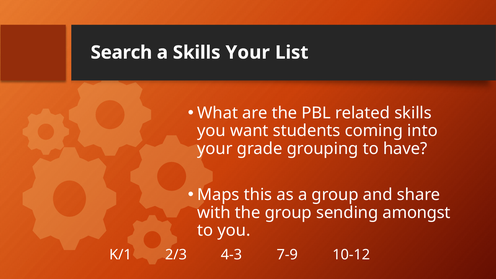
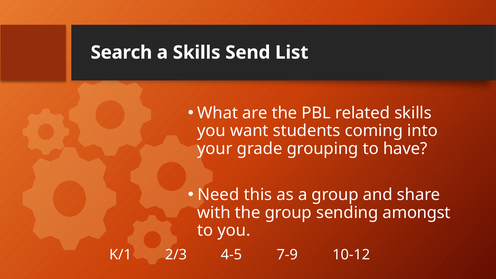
Skills Your: Your -> Send (248, 53)
Maps: Maps -> Need (218, 195)
4-3: 4-3 -> 4-5 (231, 255)
